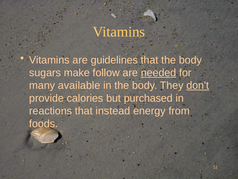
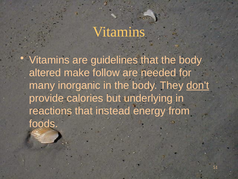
sugars: sugars -> altered (45, 73)
needed underline: present -> none (159, 73)
available: available -> inorganic (79, 85)
purchased: purchased -> underlying (148, 98)
